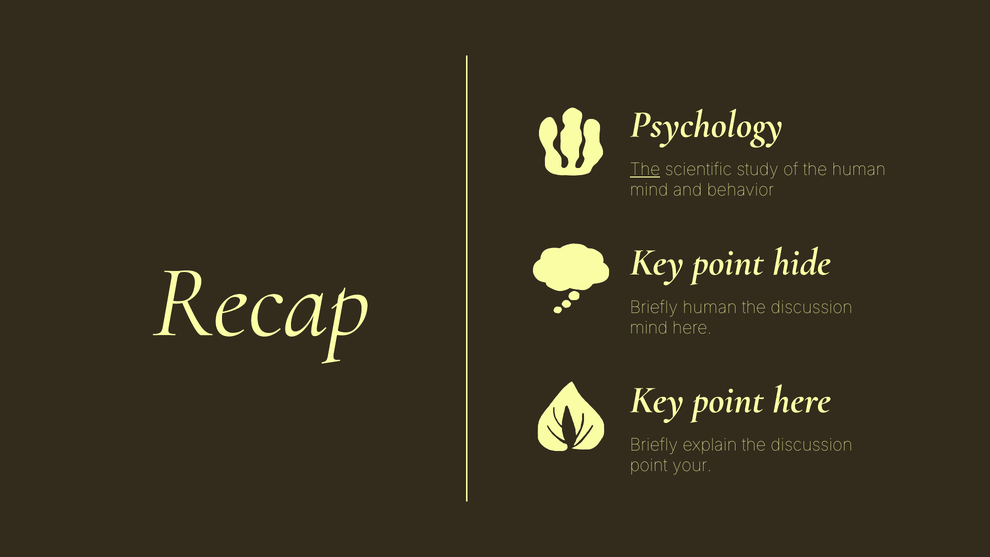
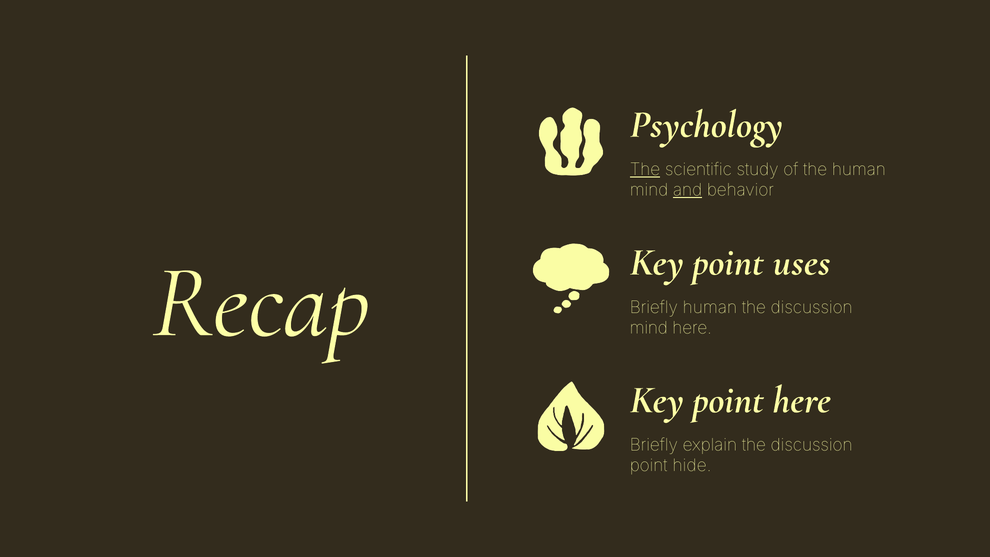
and underline: none -> present (688, 190)
hide: hide -> uses (801, 262)
your: your -> hide (692, 466)
